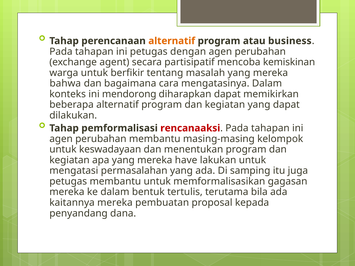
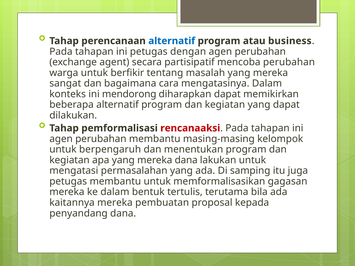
alternatif colour: orange -> blue (172, 41)
mencoba kemiskinan: kemiskinan -> perubahan (289, 62)
bahwa: bahwa -> sangat (65, 84)
keswadayaan: keswadayaan -> berpengaruh (110, 150)
mereka have: have -> dana (186, 160)
